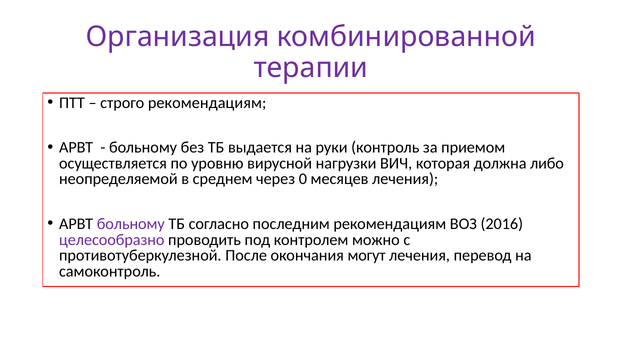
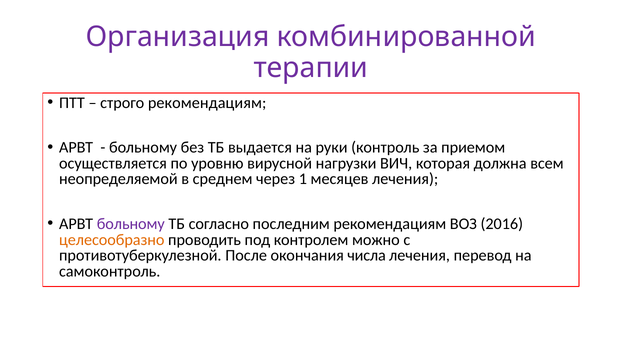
либо: либо -> всем (547, 163)
0: 0 -> 1 (303, 179)
целесообразно colour: purple -> orange (112, 240)
могут: могут -> числа (367, 255)
